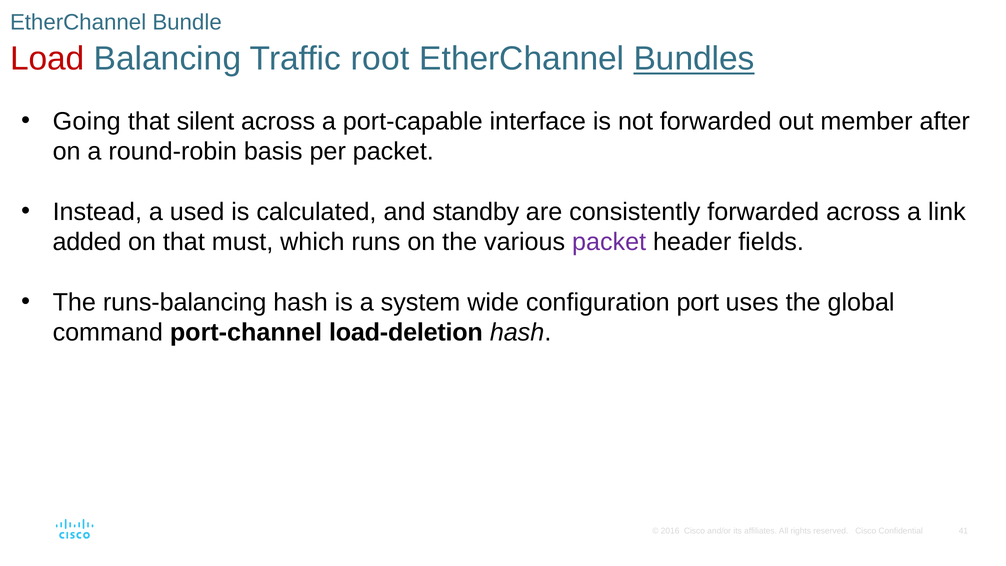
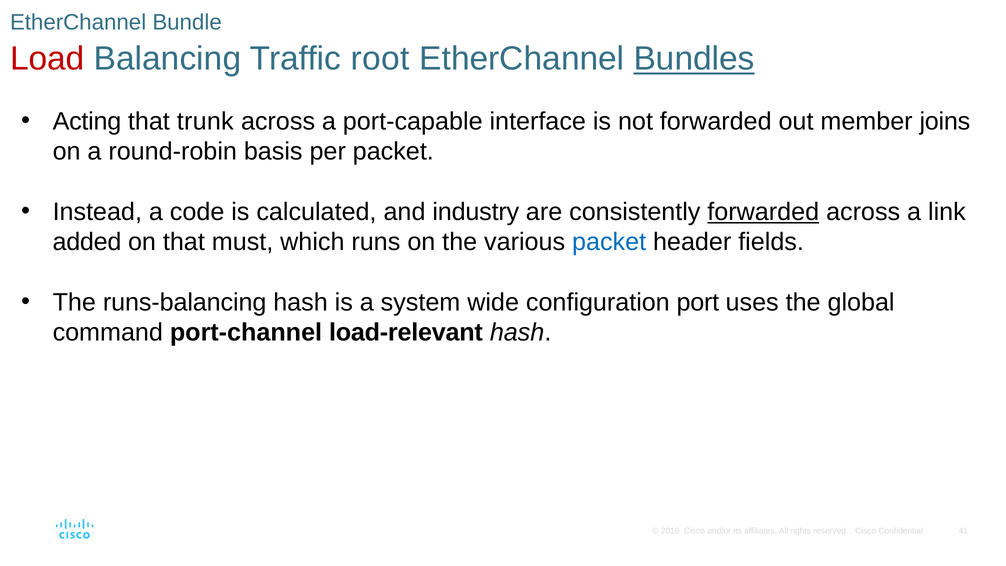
Going: Going -> Acting (87, 121)
silent: silent -> trunk (205, 121)
after: after -> joins (945, 121)
used: used -> code (197, 212)
standby: standby -> industry (476, 212)
forwarded underline: none -> present (763, 212)
packet colour: purple -> blue (609, 242)
load-deletion: load-deletion -> load-relevant (406, 333)
